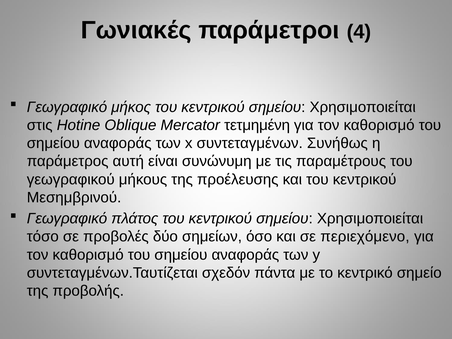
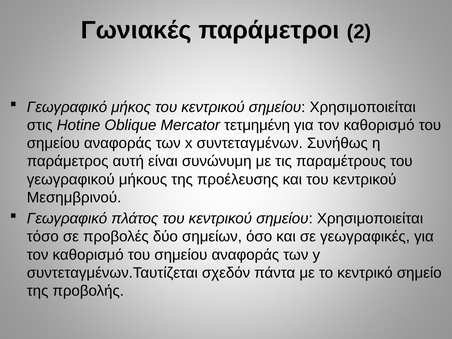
4: 4 -> 2 (359, 32)
περιεχόμενο: περιεχόμενο -> γεωγραφικές (365, 237)
